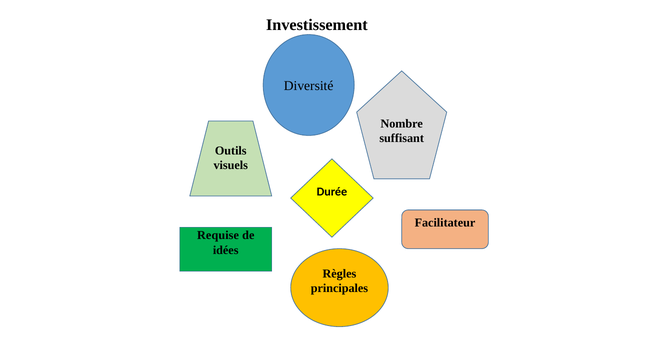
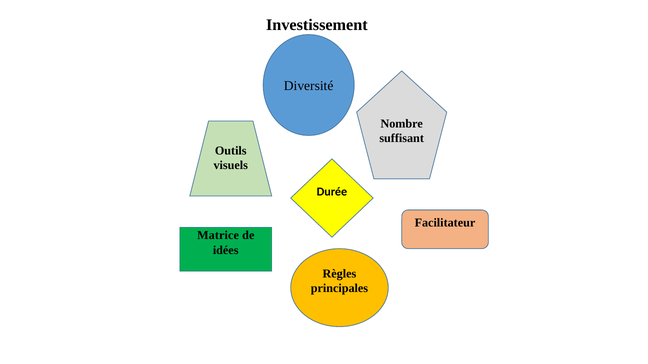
Requise: Requise -> Matrice (218, 236)
